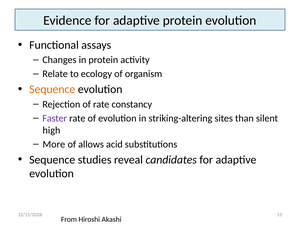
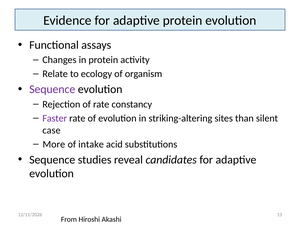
Sequence colour: orange -> purple (52, 89)
high: high -> case (51, 130)
allows: allows -> intake (91, 144)
